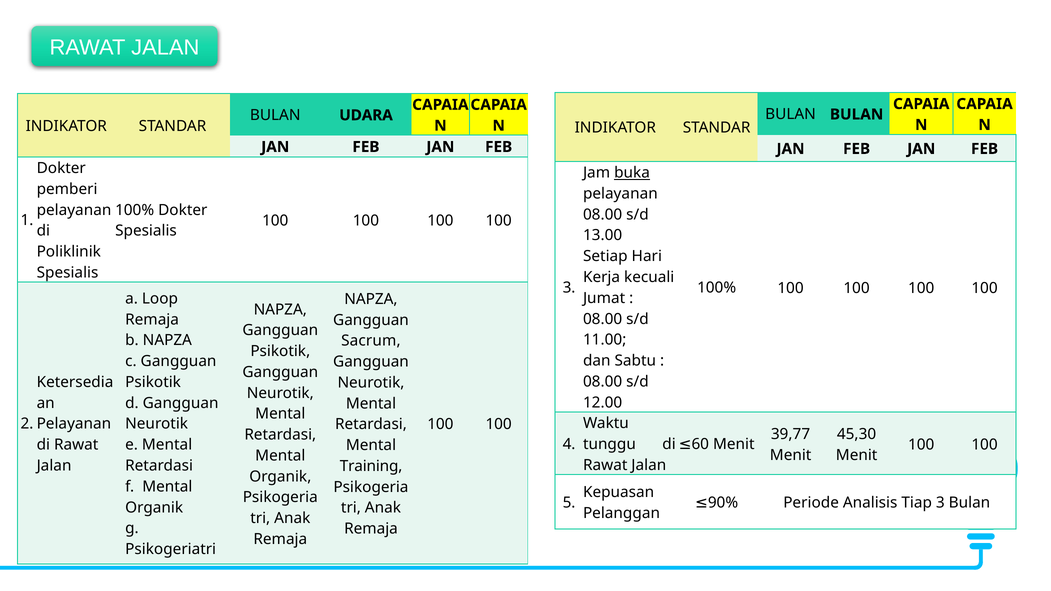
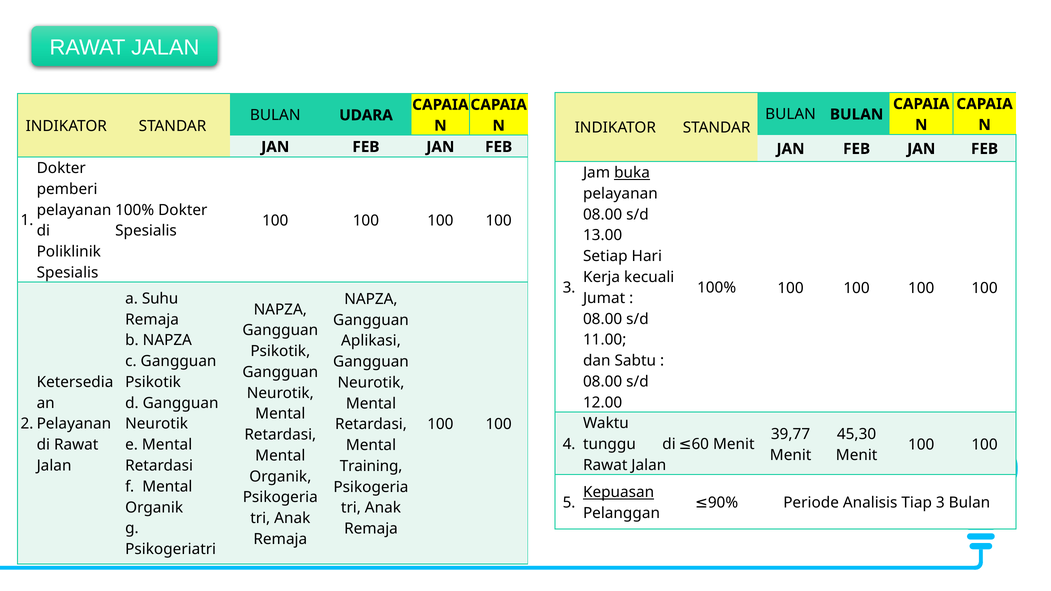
Loop: Loop -> Suhu (160, 299)
Sacrum: Sacrum -> Aplikasi (371, 341)
Kepuasan underline: none -> present (619, 492)
